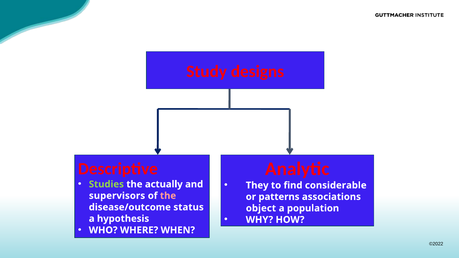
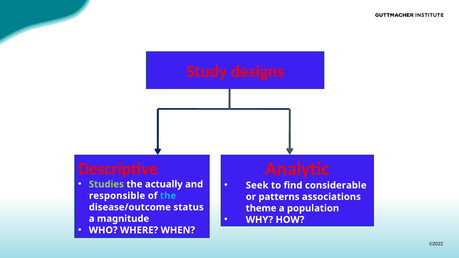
They: They -> Seek (257, 185)
supervisors: supervisors -> responsible (117, 196)
the colour: pink -> light blue (168, 196)
object: object -> theme (261, 208)
hypothesis: hypothesis -> magnitude (123, 219)
